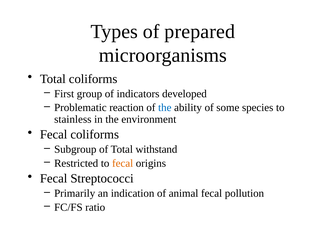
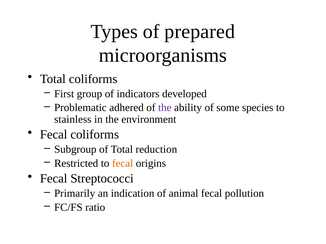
reaction: reaction -> adhered (127, 108)
the colour: blue -> purple (165, 108)
withstand: withstand -> reduction (156, 150)
